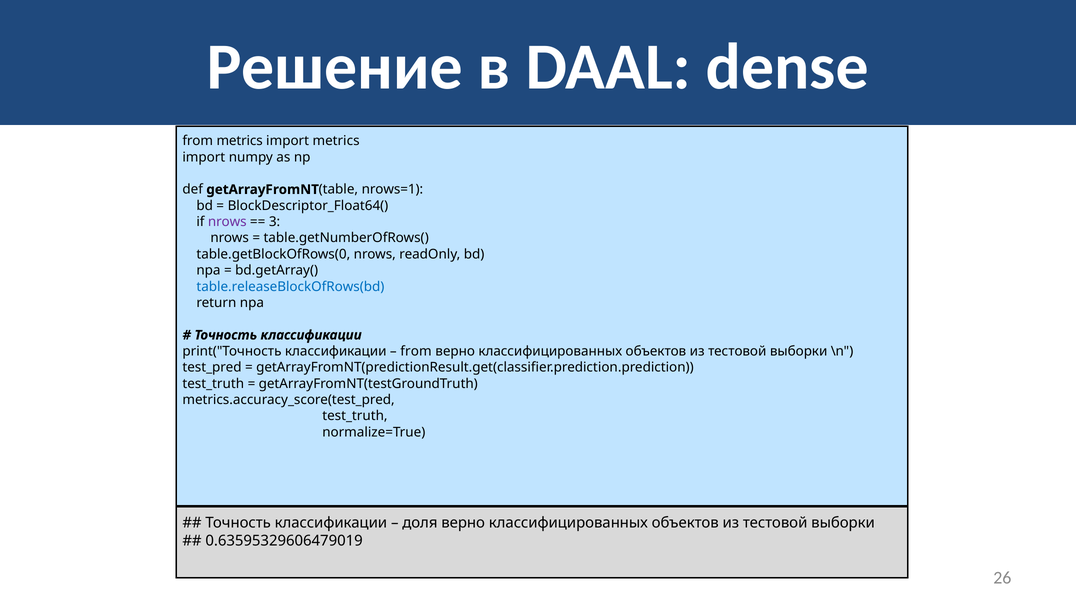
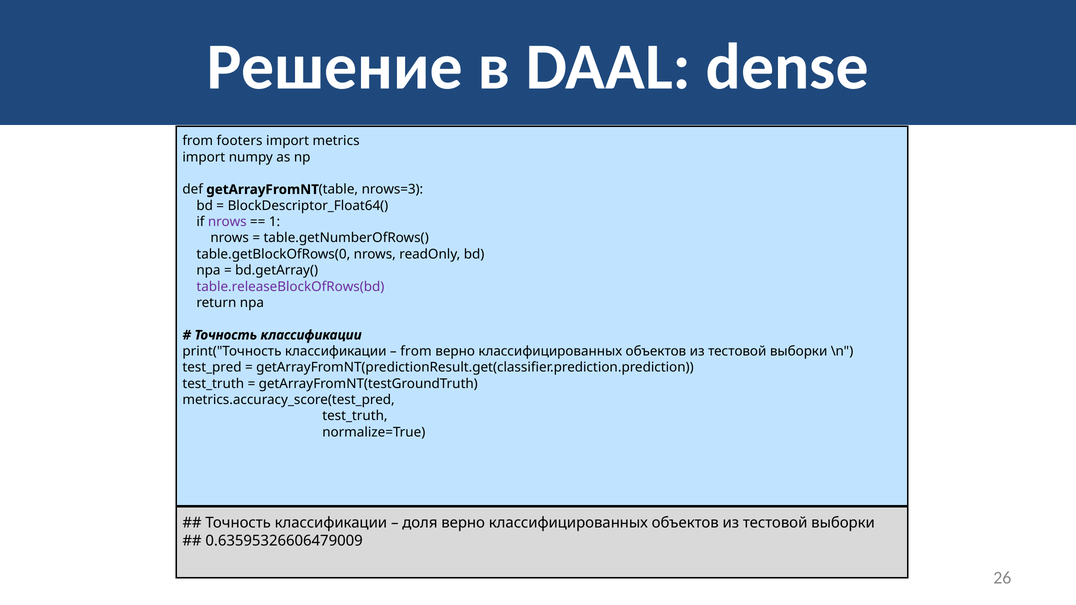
from metrics: metrics -> footers (240, 141)
nrows=1: nrows=1 -> nrows=3 (392, 190)
3: 3 -> 1 (275, 222)
table.releaseBlockOfRows(bd colour: blue -> purple (290, 287)
0.63595329606479019: 0.63595329606479019 -> 0.63595326606479009 (284, 541)
